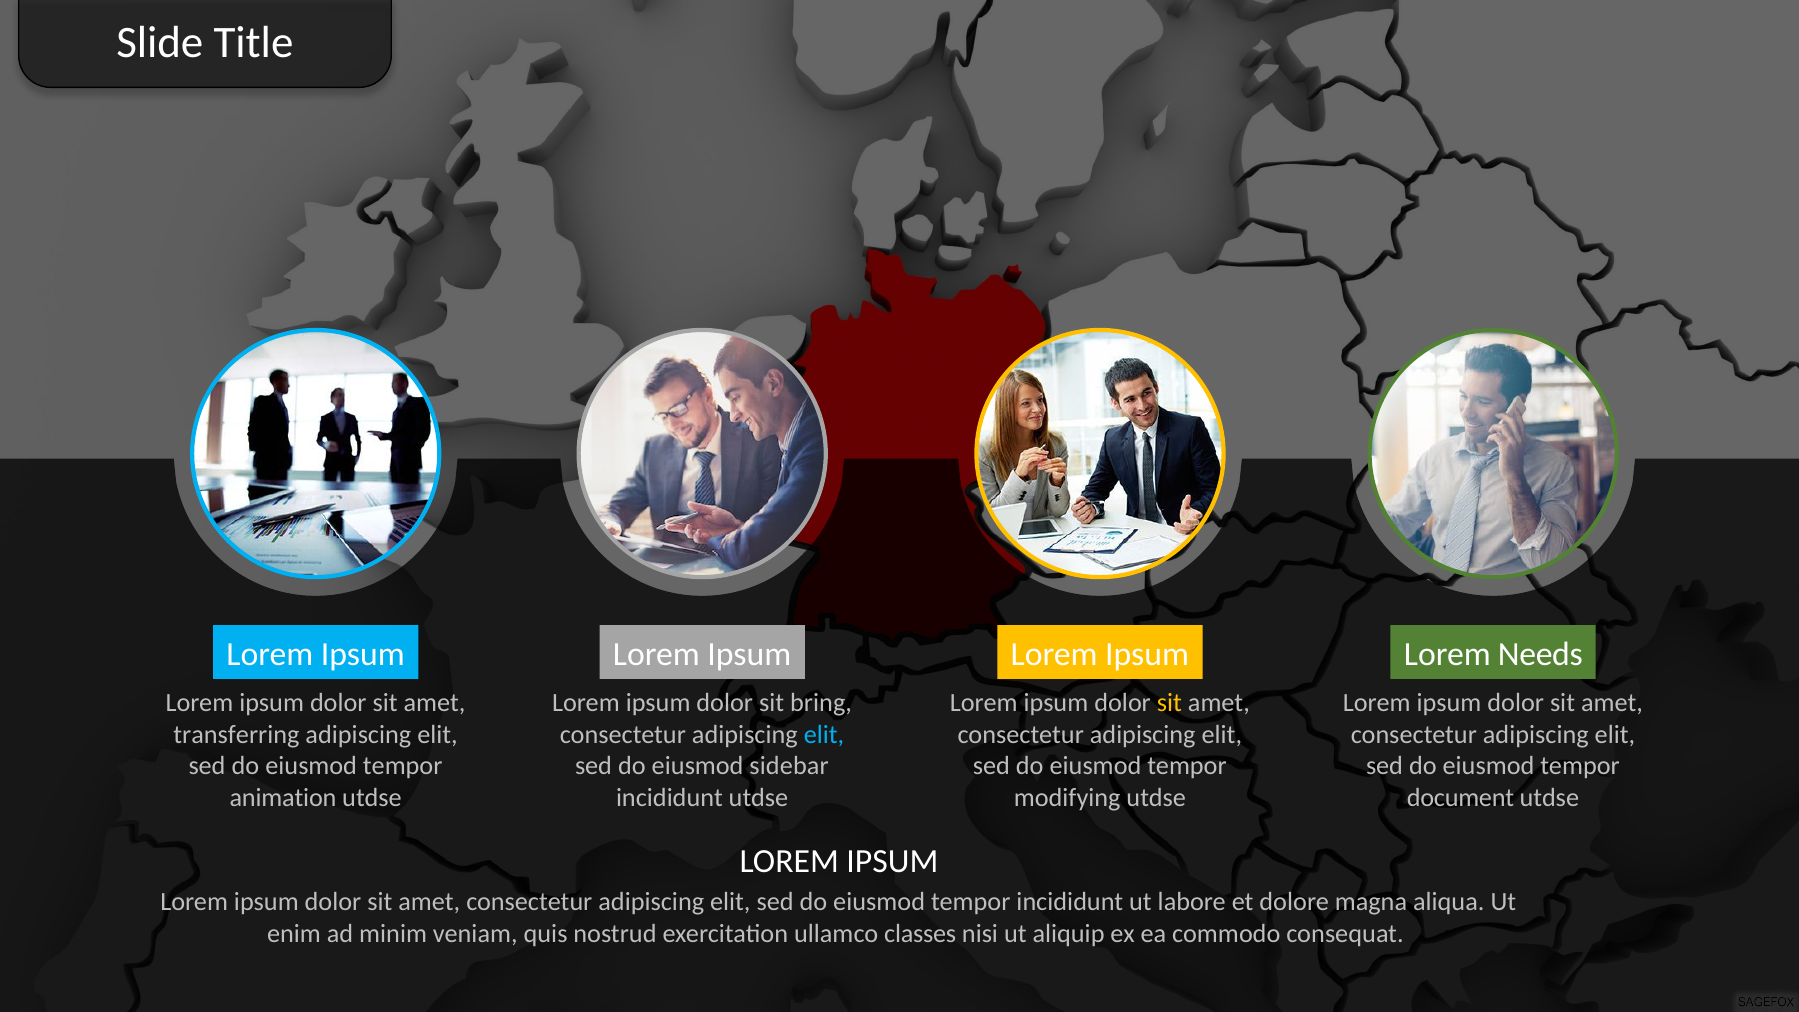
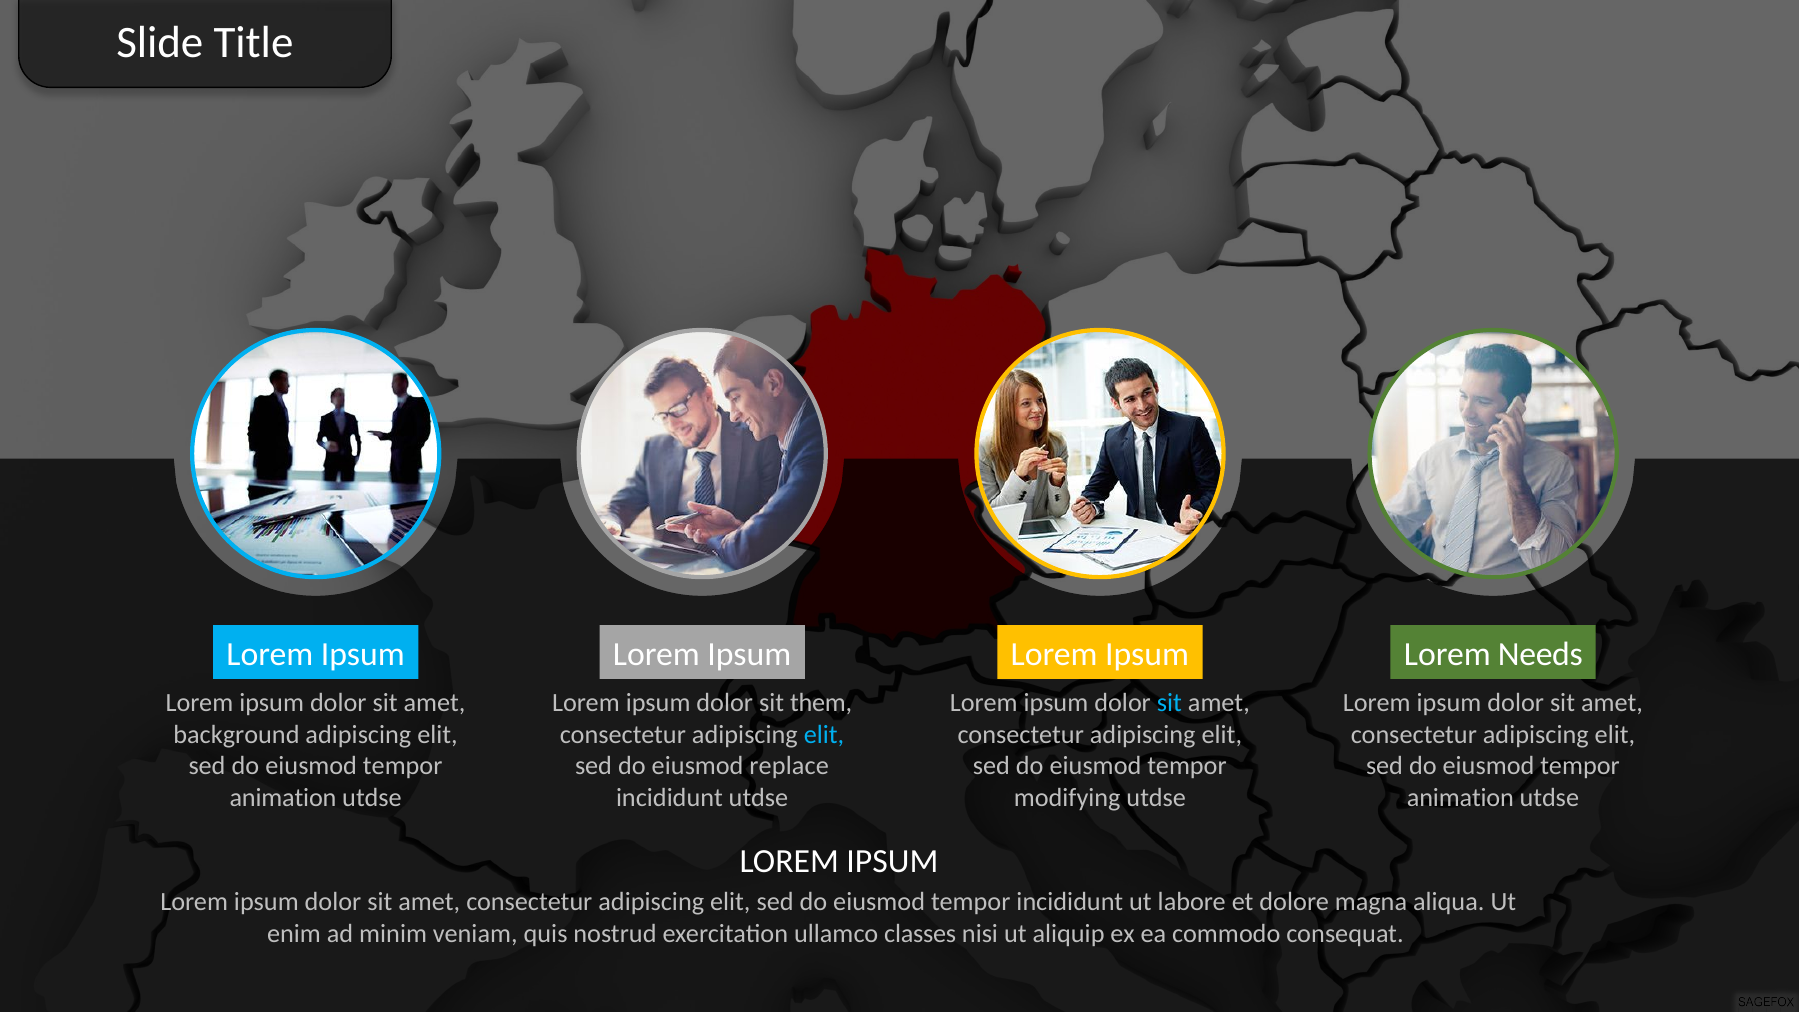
bring: bring -> them (821, 703)
sit colour: yellow -> light blue (1169, 703)
transferring: transferring -> background (236, 734)
sidebar: sidebar -> replace (789, 766)
document: document -> animation (1460, 797)
